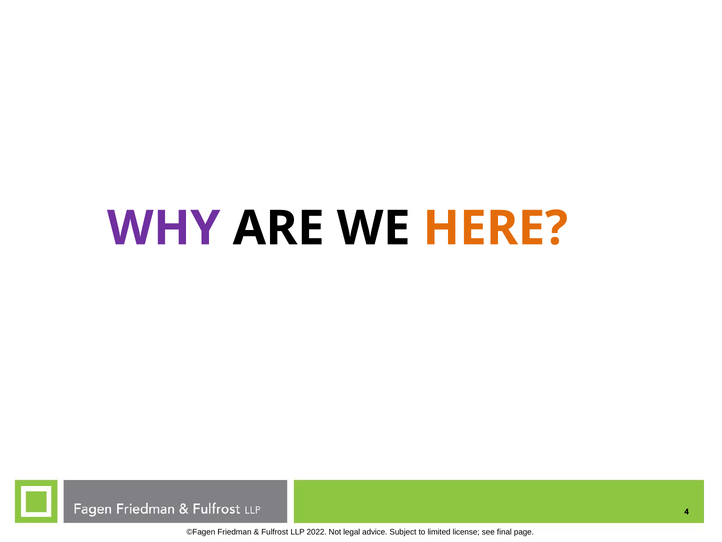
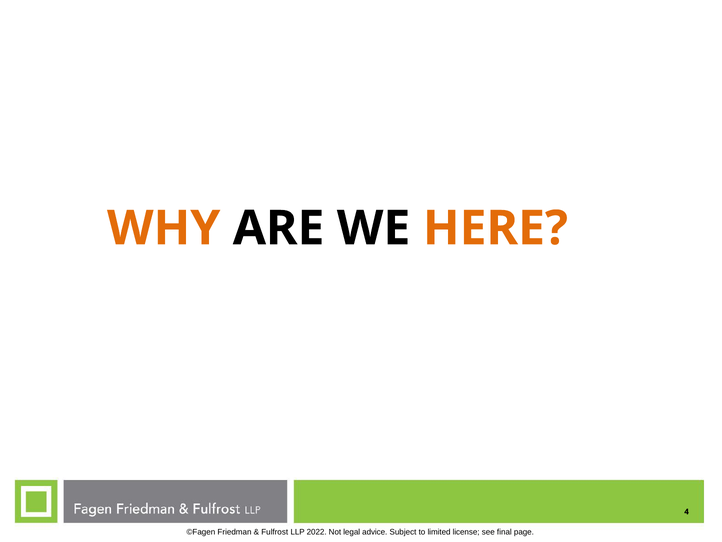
WHY colour: purple -> orange (164, 228)
